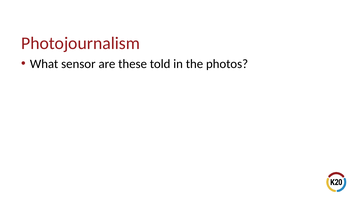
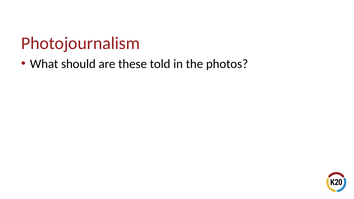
sensor: sensor -> should (78, 64)
